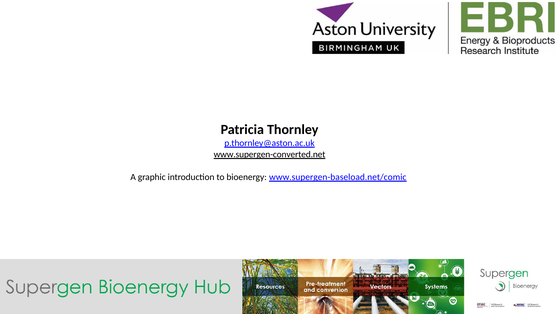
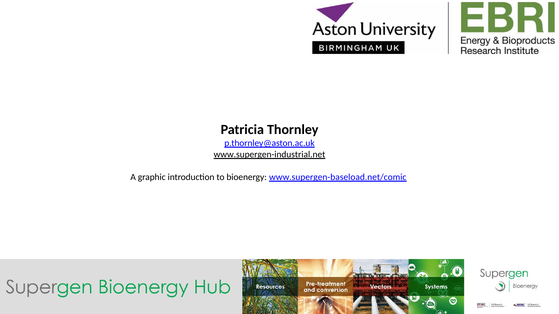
www.supergen-converted.net: www.supergen-converted.net -> www.supergen-industrial.net (269, 155)
